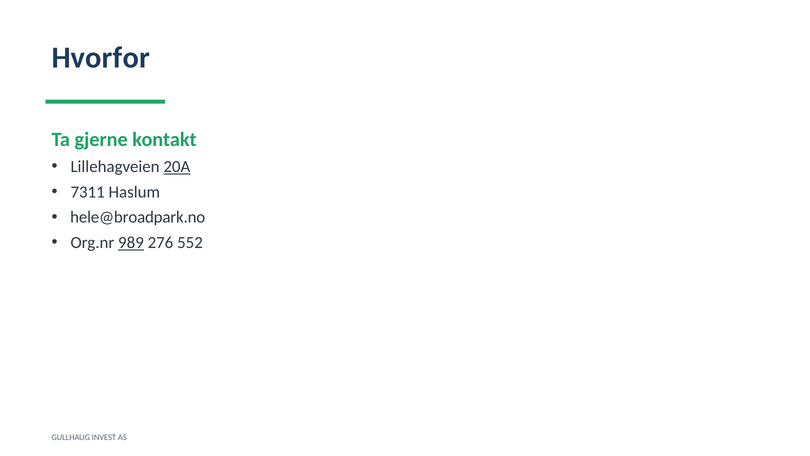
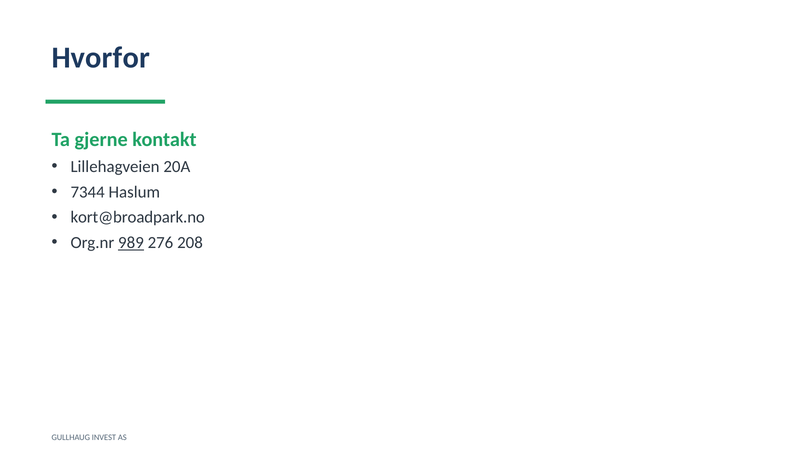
20A underline: present -> none (177, 167)
7311: 7311 -> 7344 (88, 192)
hele@broadpark.no: hele@broadpark.no -> kort@broadpark.no (138, 217)
552: 552 -> 208 (190, 243)
